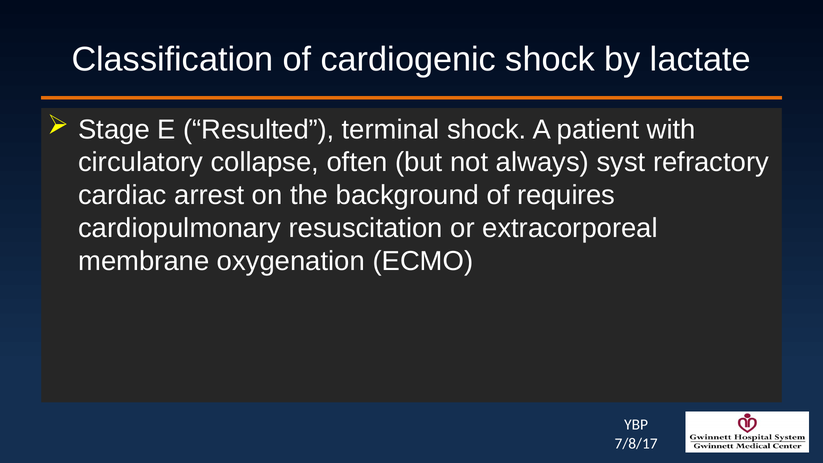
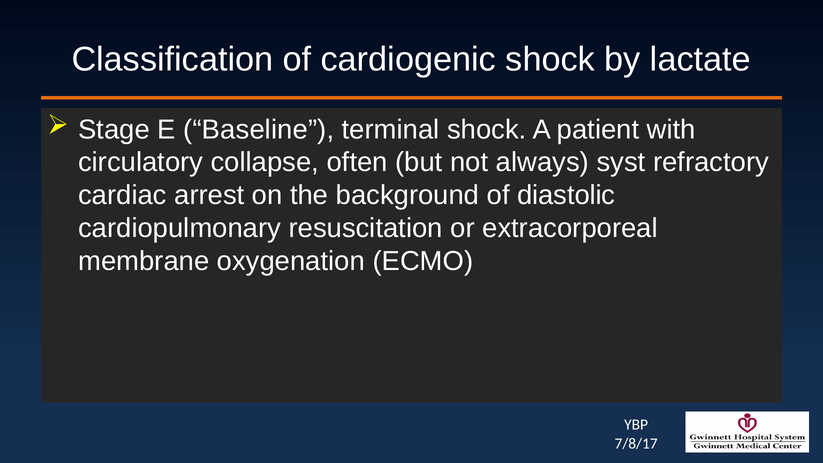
Resulted: Resulted -> Baseline (259, 129)
requires: requires -> diastolic (566, 195)
